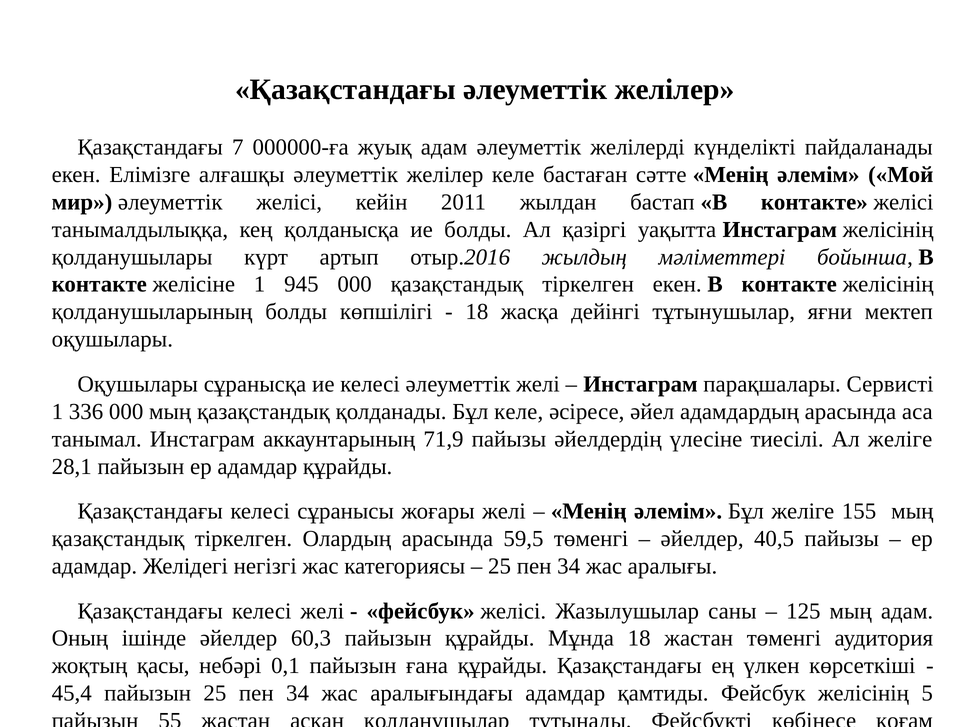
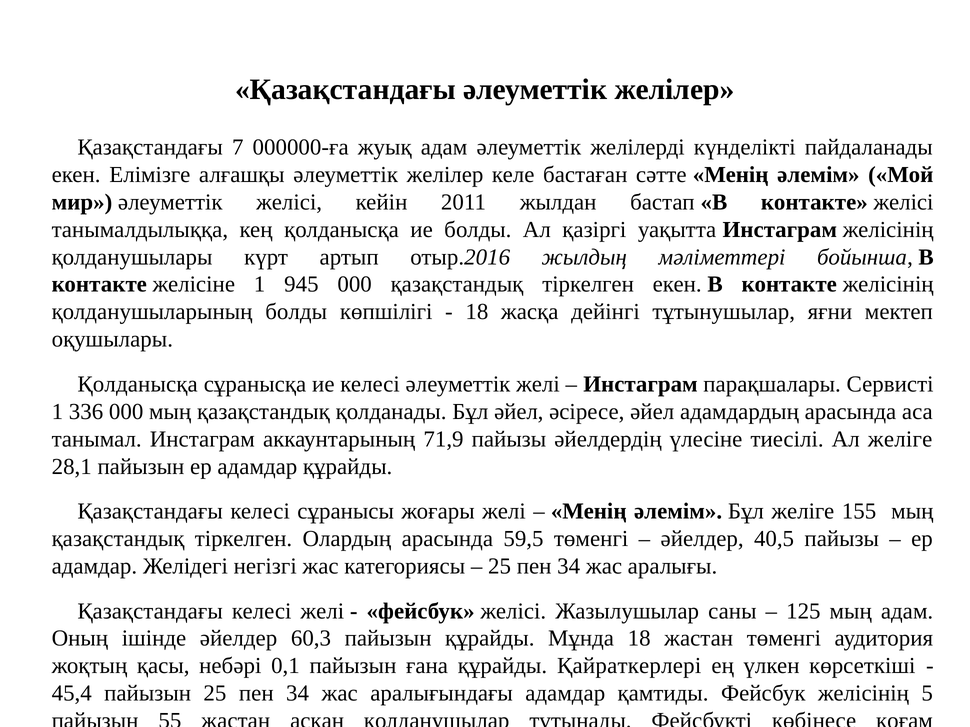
Оқушылары: Оқушылары -> Қолданысқа (138, 384)
Бұл келе: келе -> әйел (519, 412)
ғана құрайды Қазақстандағы: Қазақстандағы -> Қайраткерлері (629, 666)
